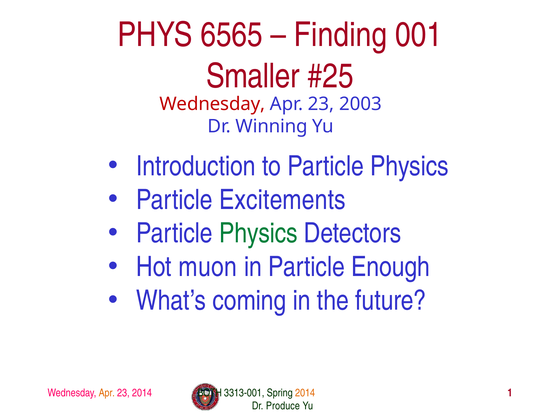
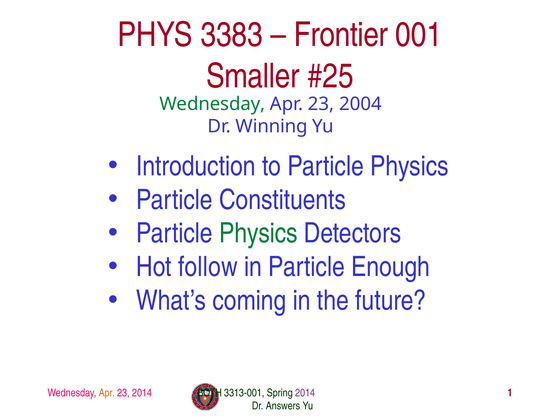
6565: 6565 -> 3383 (232, 35)
Finding: Finding -> Frontier (341, 35)
Wednesday colour: red -> green (212, 104)
2003: 2003 -> 2004 (360, 104)
Excitements: Excitements -> Constituents (283, 200)
muon: muon -> follow (208, 267)
2014 colour: orange -> purple (305, 393)
Produce: Produce -> Answers (283, 406)
